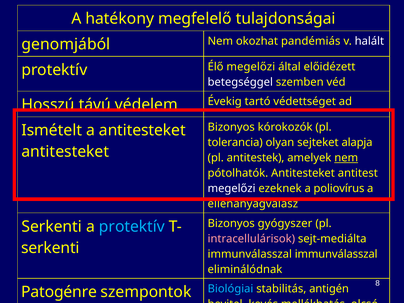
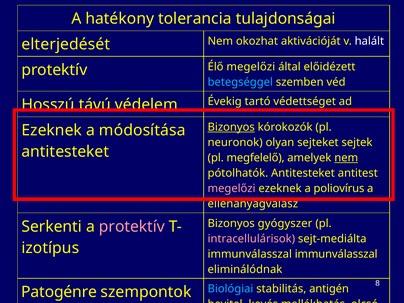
megfelelő: megfelelő -> tolerancia (195, 19)
genomjából: genomjából -> elterjedését (66, 44)
pandémiás: pandémiás -> aktivációját (311, 41)
betegséggel colour: white -> light blue (240, 82)
Bizonyos underline: none -> present (231, 127)
Ismételt: Ismételt -> Ezeknek (52, 130)
a antitesteket: antitesteket -> módosítása (142, 130)
tolerancia: tolerancia -> neuronok (235, 142)
alapja: alapja -> sejtek (357, 142)
antitestek: antitestek -> megfelelő (256, 158)
megelőzi colour: white -> pink (232, 189)
protektív colour: light blue -> pink (132, 227)
serkenti: serkenti -> izotípus (50, 248)
